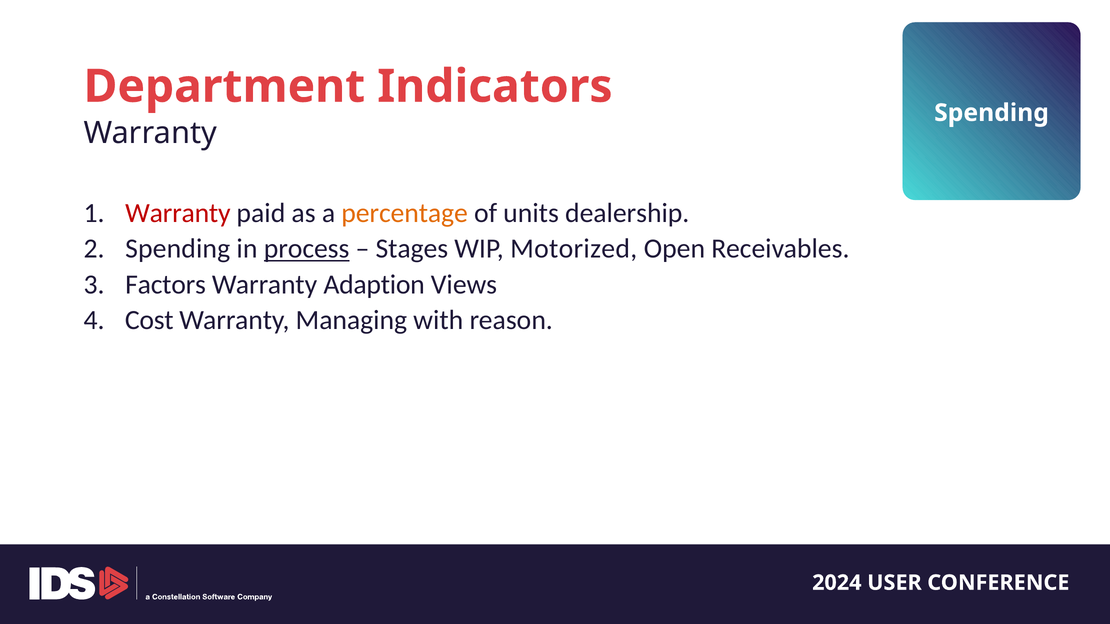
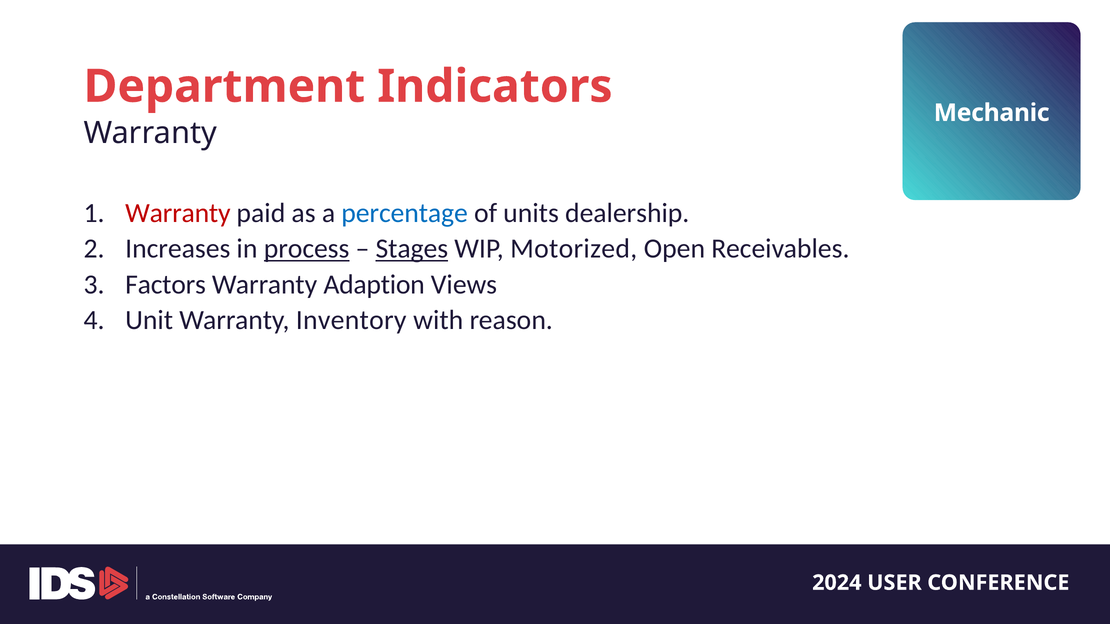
Spending: Spending -> Mechanic (992, 113)
percentage colour: orange -> blue (405, 213)
Spending: Spending -> Increases (178, 249)
Stages underline: none -> present (412, 249)
Cost: Cost -> Unit (149, 320)
Managing: Managing -> Inventory (351, 320)
